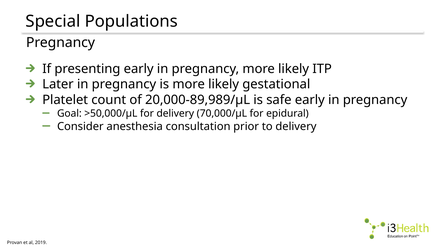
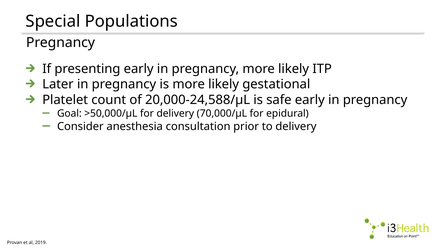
20,000-89,989/µL: 20,000-89,989/µL -> 20,000-24,588/µL (198, 100)
